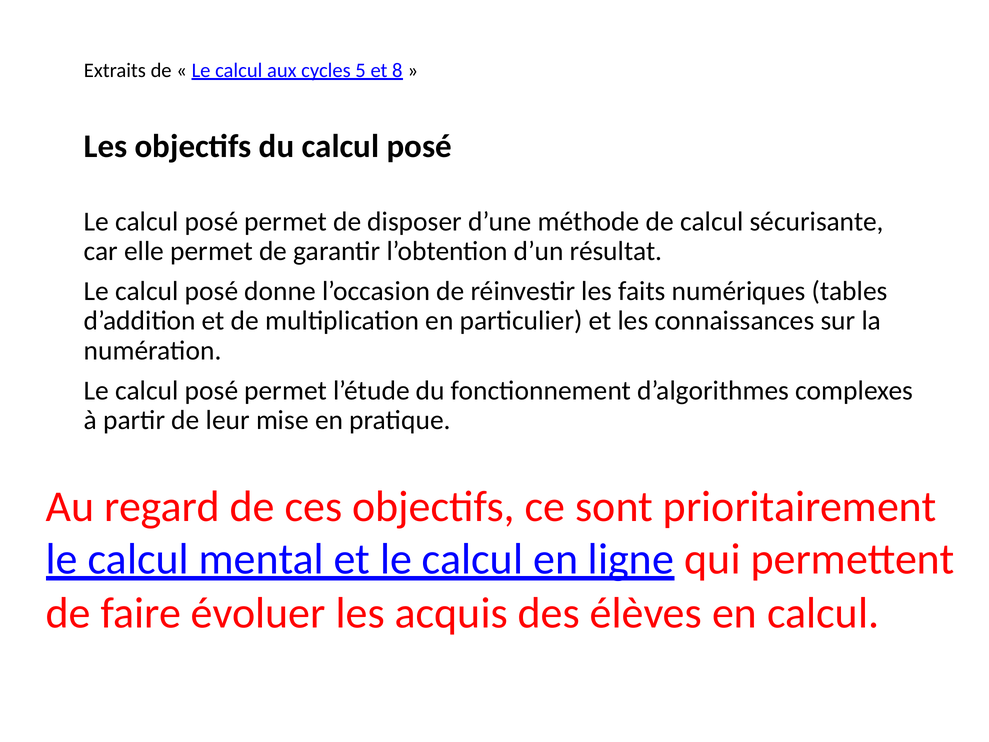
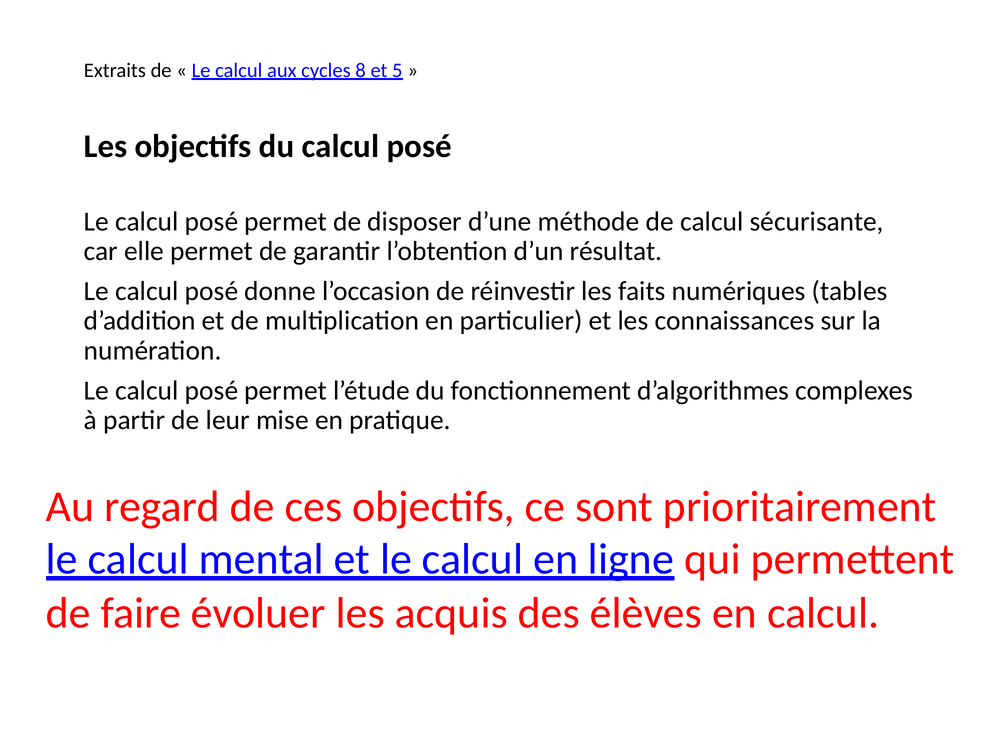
5: 5 -> 8 (361, 70)
8: 8 -> 5 (397, 70)
